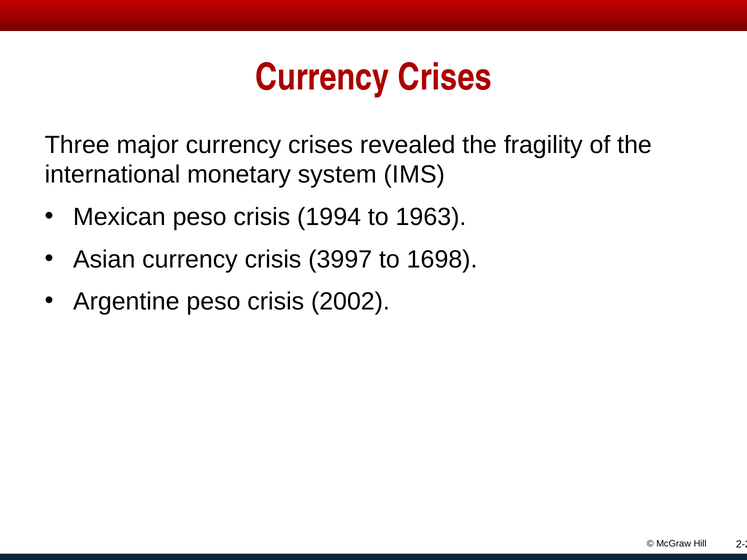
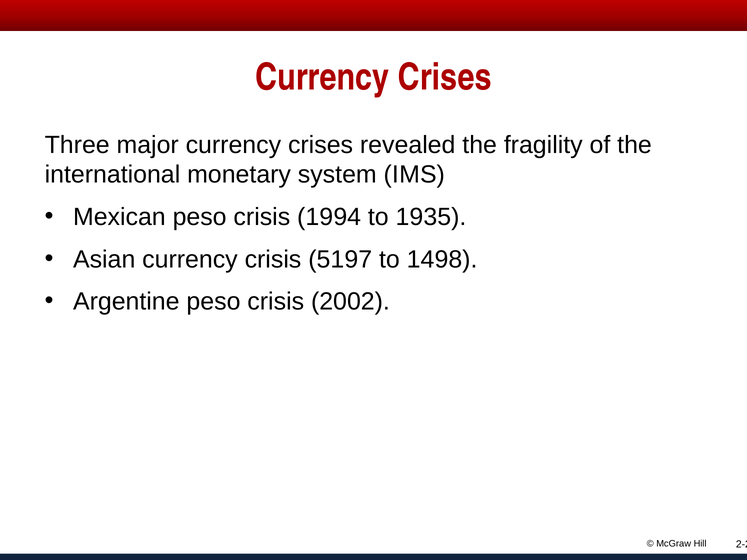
63: 63 -> 35 (445, 217)
39: 39 -> 51 (326, 259)
16: 16 -> 14 (421, 259)
